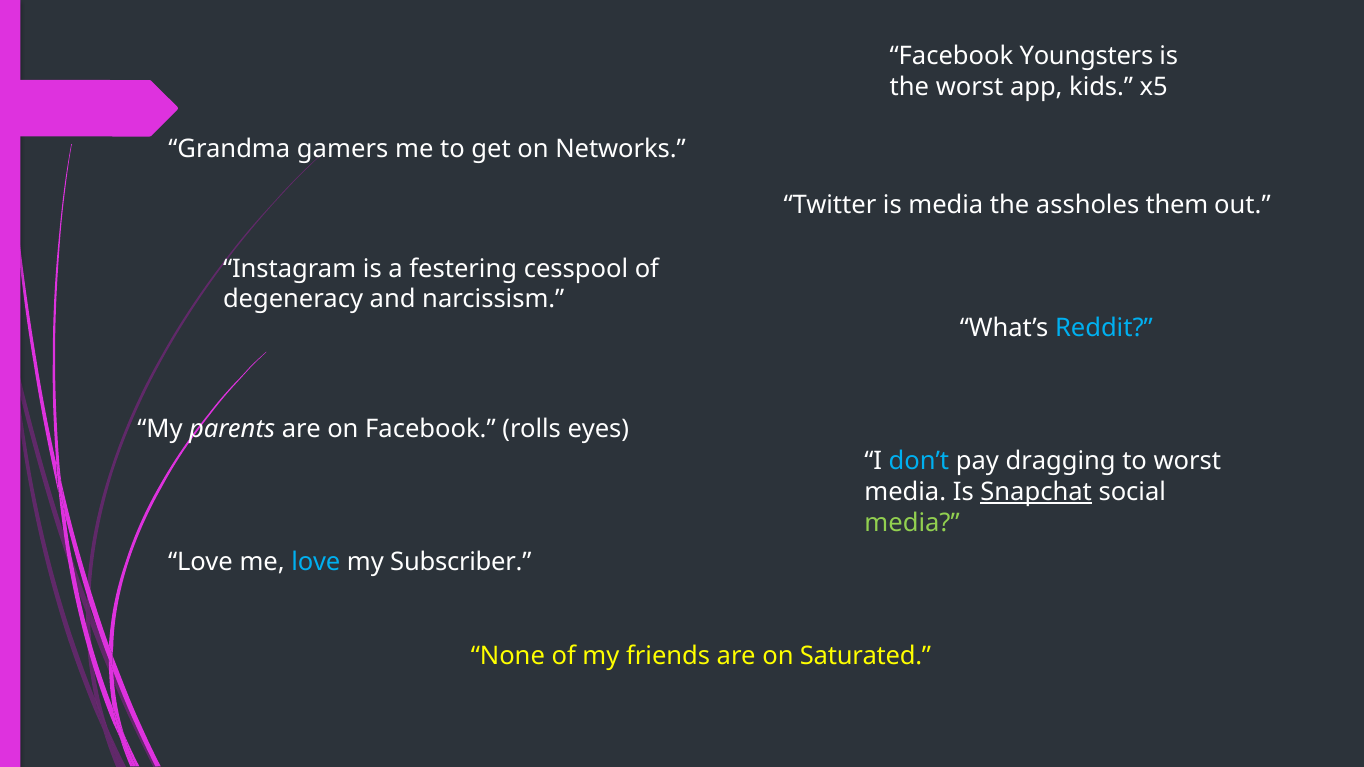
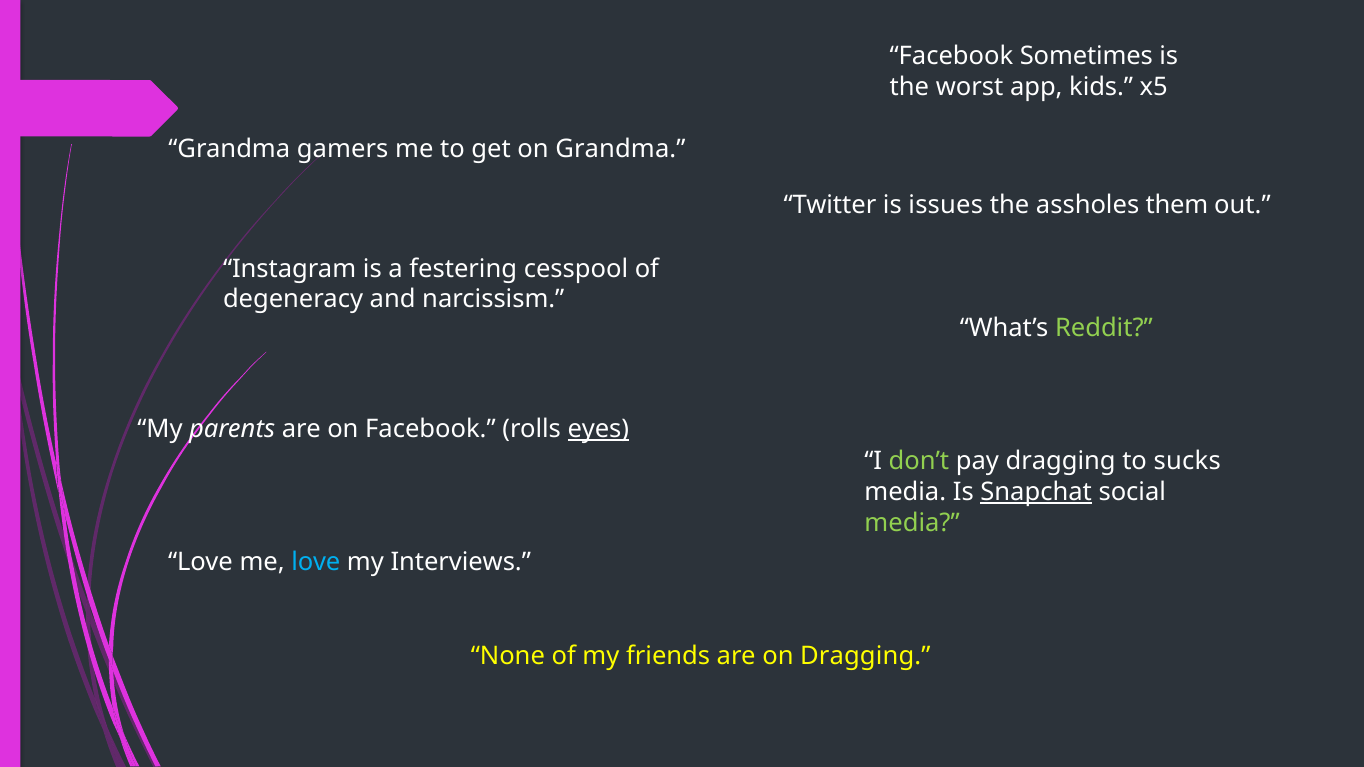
Youngsters: Youngsters -> Sometimes (1086, 56)
on Networks: Networks -> Grandma (620, 149)
is media: media -> issues (946, 206)
Reddit colour: light blue -> light green (1104, 328)
eyes underline: none -> present (598, 429)
don’t colour: light blue -> light green (919, 461)
to worst: worst -> sucks (1187, 461)
Subscriber: Subscriber -> Interviews (461, 562)
on Saturated: Saturated -> Dragging (865, 657)
